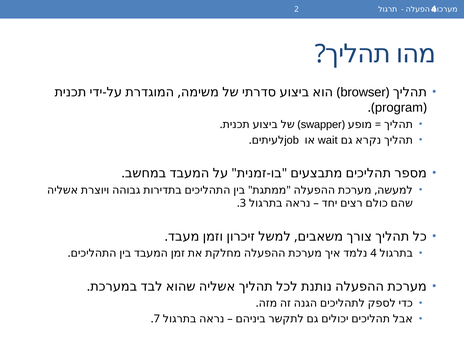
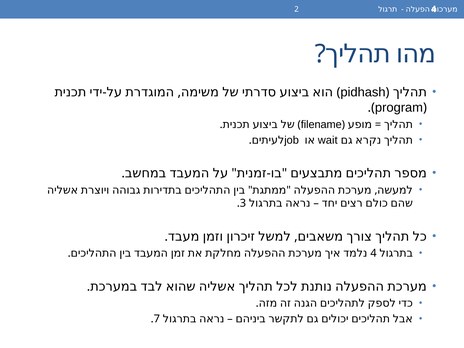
browser: browser -> pidhash (363, 92)
swapper: swapper -> filename (321, 124)
